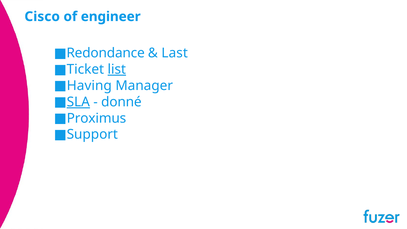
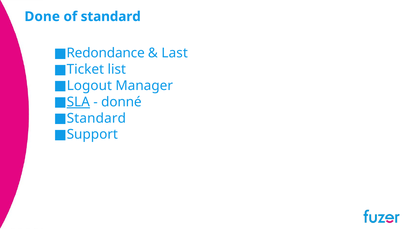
Cisco: Cisco -> Done (42, 17)
of engineer: engineer -> standard (111, 17)
list underline: present -> none (117, 69)
Having: Having -> Logout (89, 86)
Proximus: Proximus -> Standard (96, 118)
